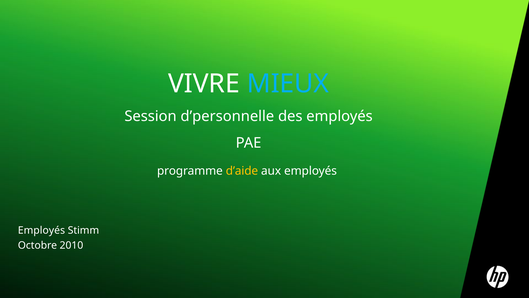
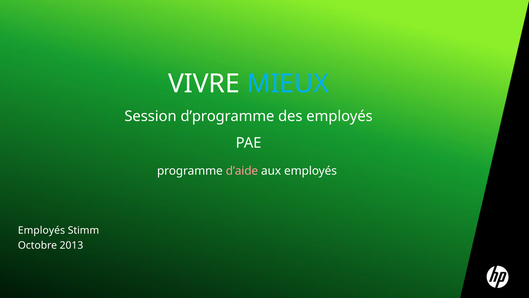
d’personnelle: d’personnelle -> d’programme (227, 116)
d’aide colour: yellow -> pink (242, 171)
2010: 2010 -> 2013 (71, 245)
